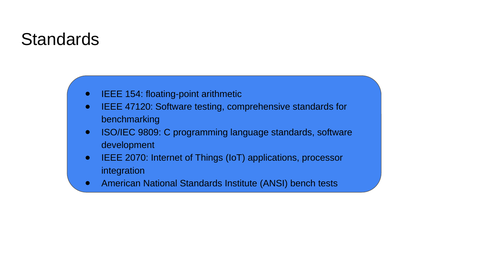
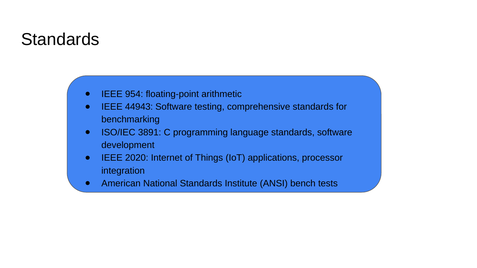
154: 154 -> 954 (134, 94)
47120: 47120 -> 44943 (139, 107)
9809: 9809 -> 3891 (150, 132)
2070: 2070 -> 2020 (137, 158)
